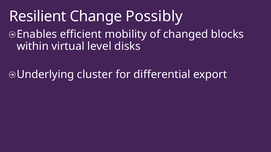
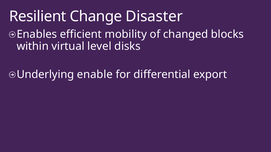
Possibly: Possibly -> Disaster (154, 16)
cluster: cluster -> enable (95, 75)
